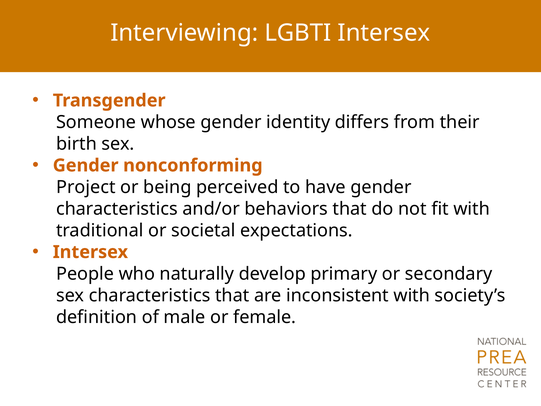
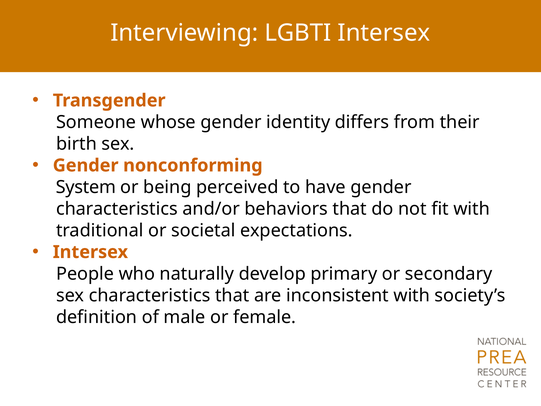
Project: Project -> System (86, 187)
